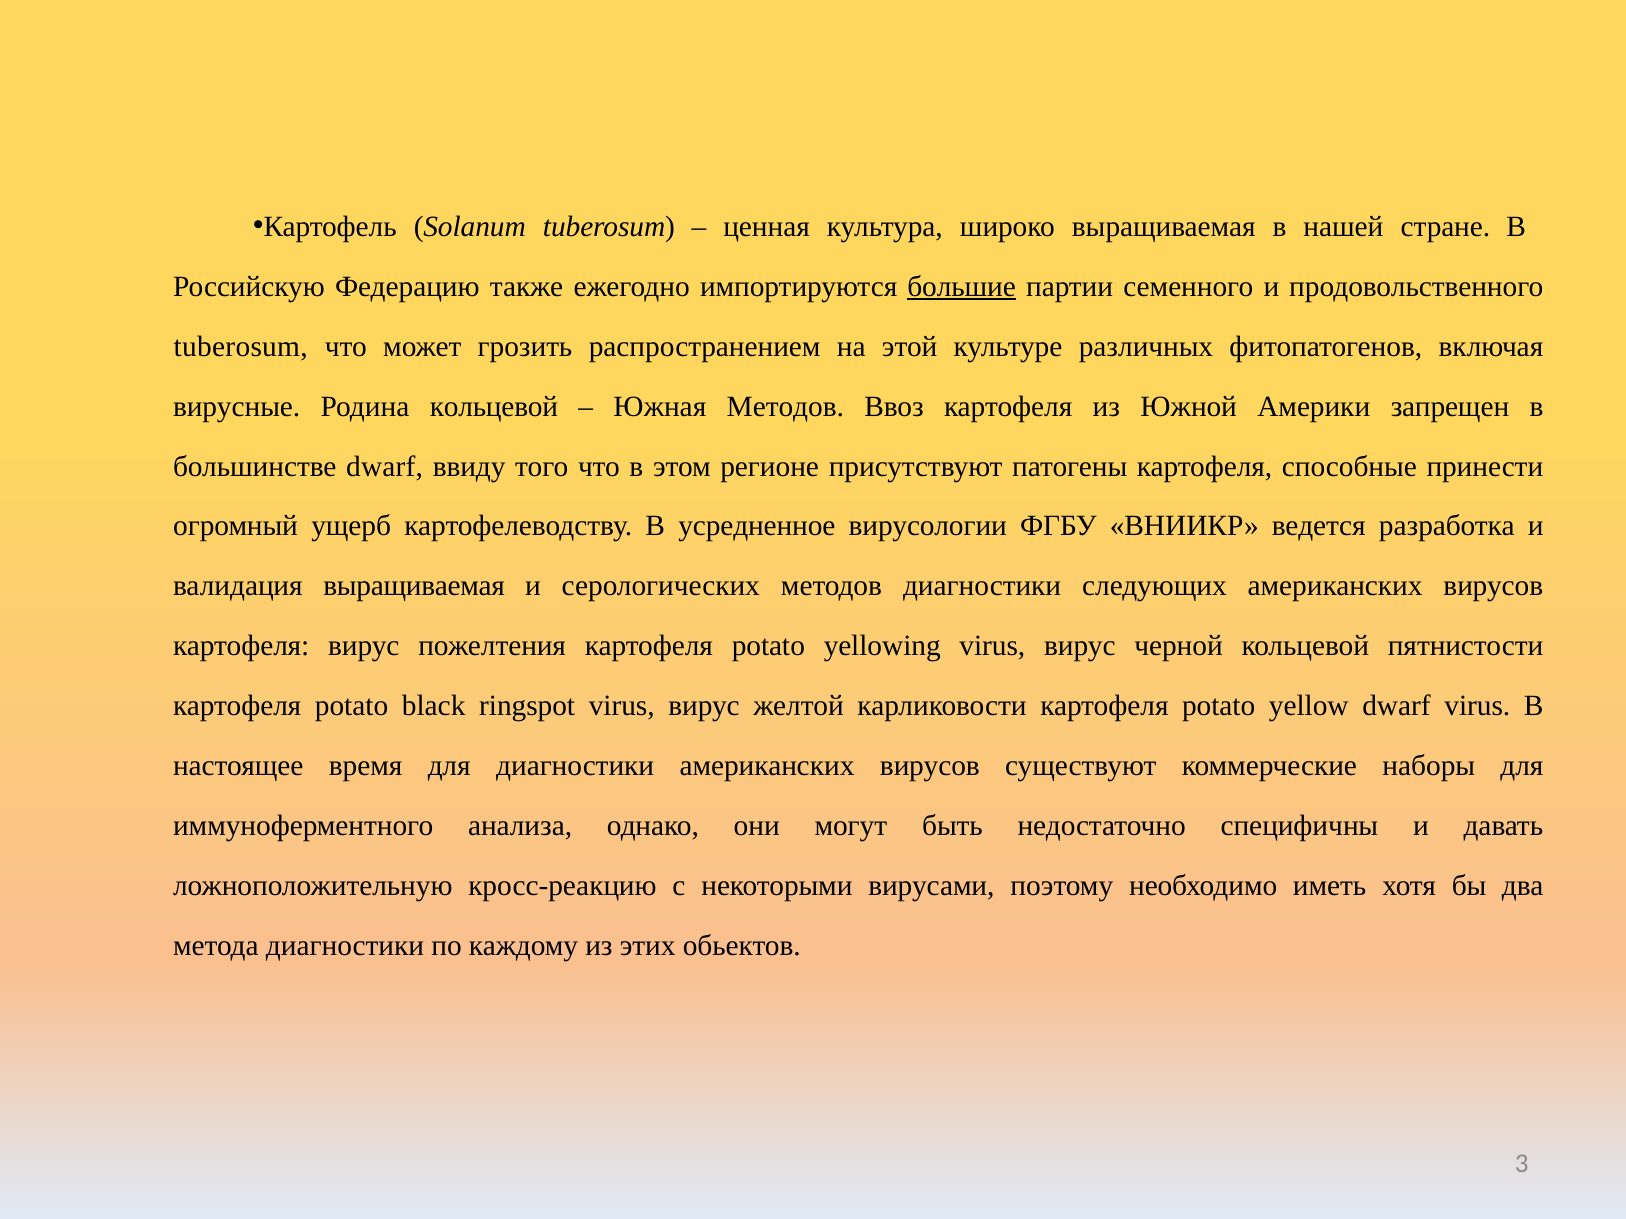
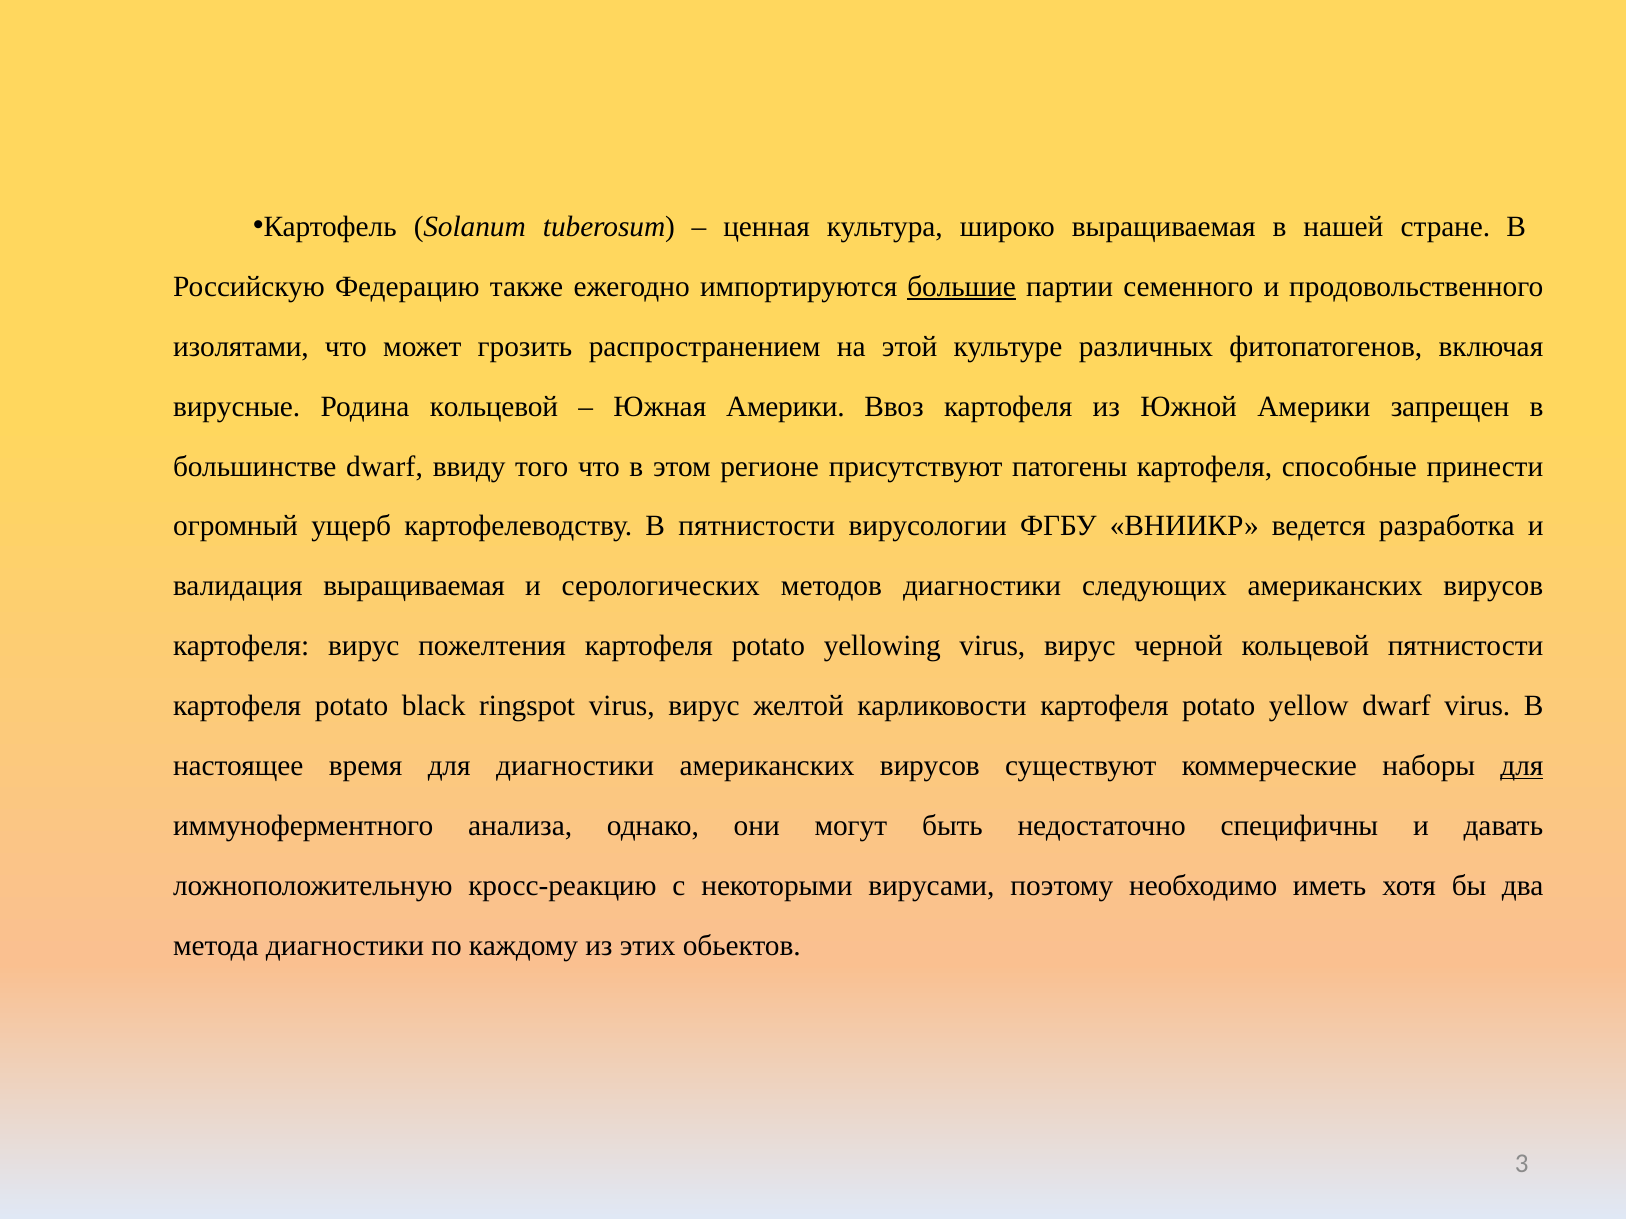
tuberosum: tuberosum -> изолятами (241, 347)
Южная Методов: Методов -> Америки (785, 407)
В усредненное: усредненное -> пятнистости (757, 526)
для underline: none -> present (1522, 766)
